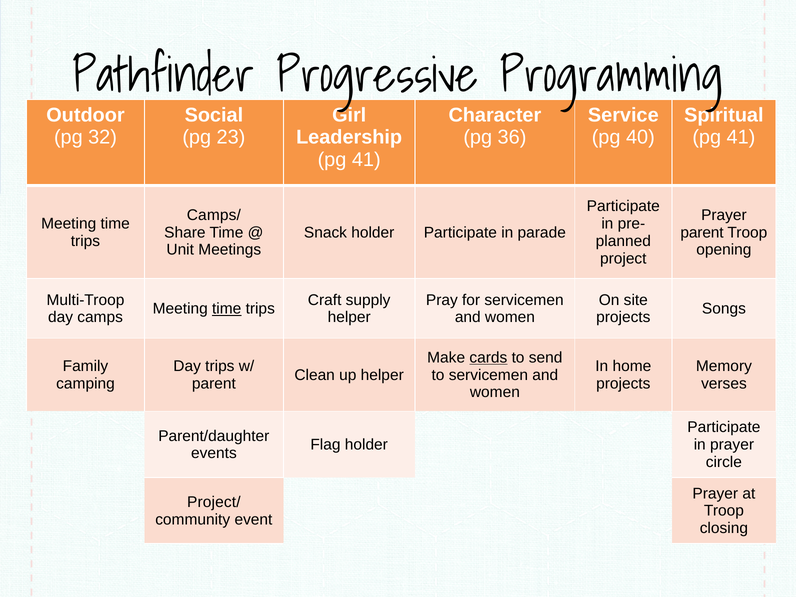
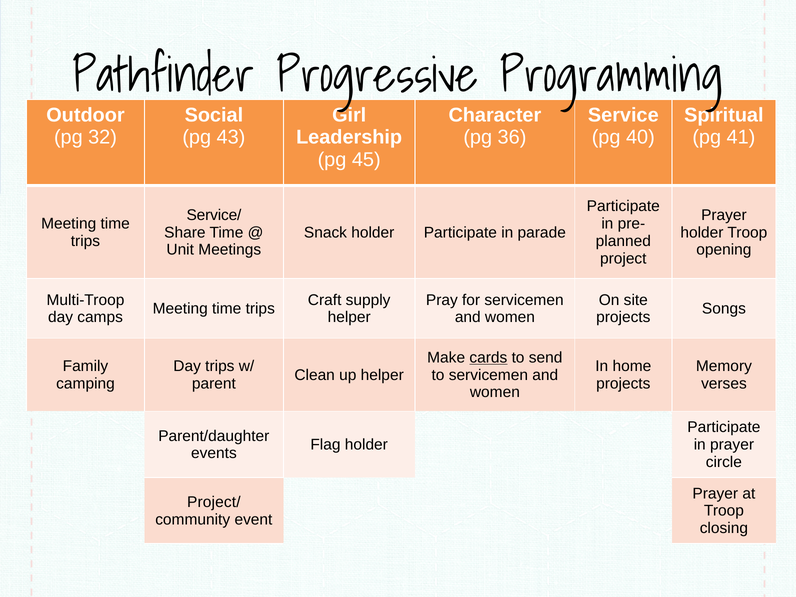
23: 23 -> 43 (231, 137)
41: 41 -> 45 (366, 160)
Camps/: Camps/ -> Service/ (214, 215)
parent: parent -> holder (702, 232)
time underline: present -> none (227, 309)
